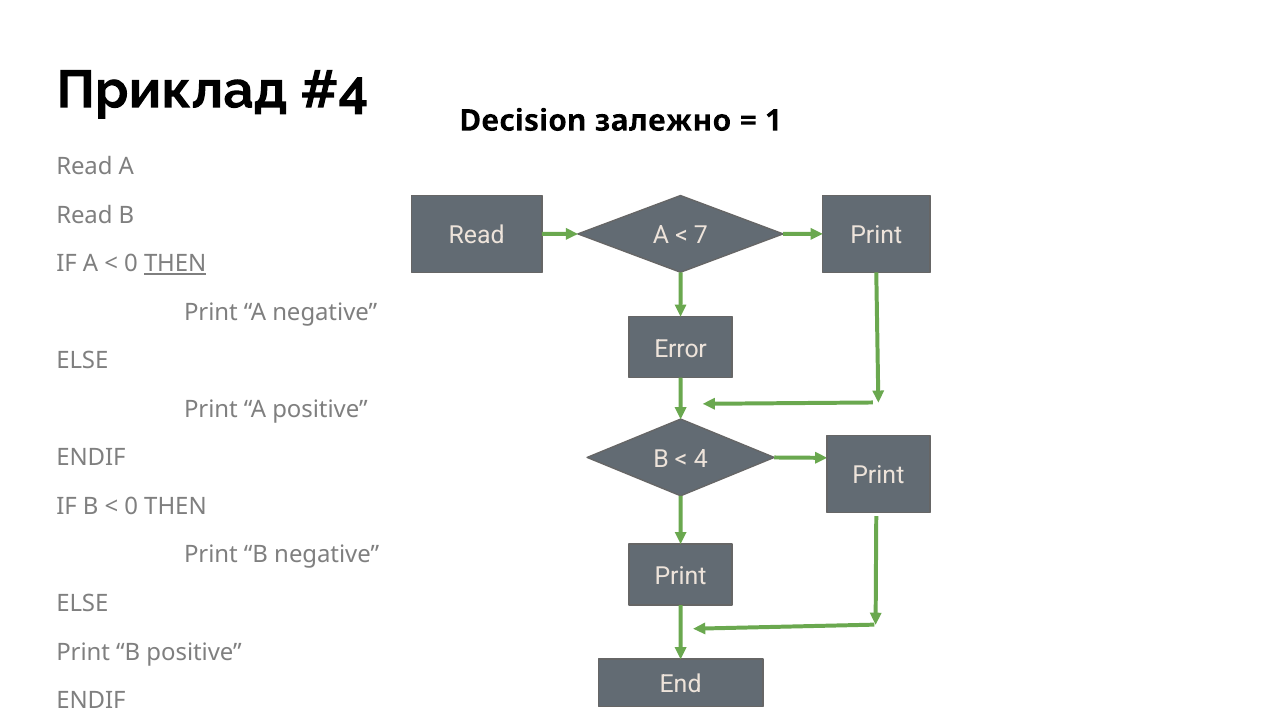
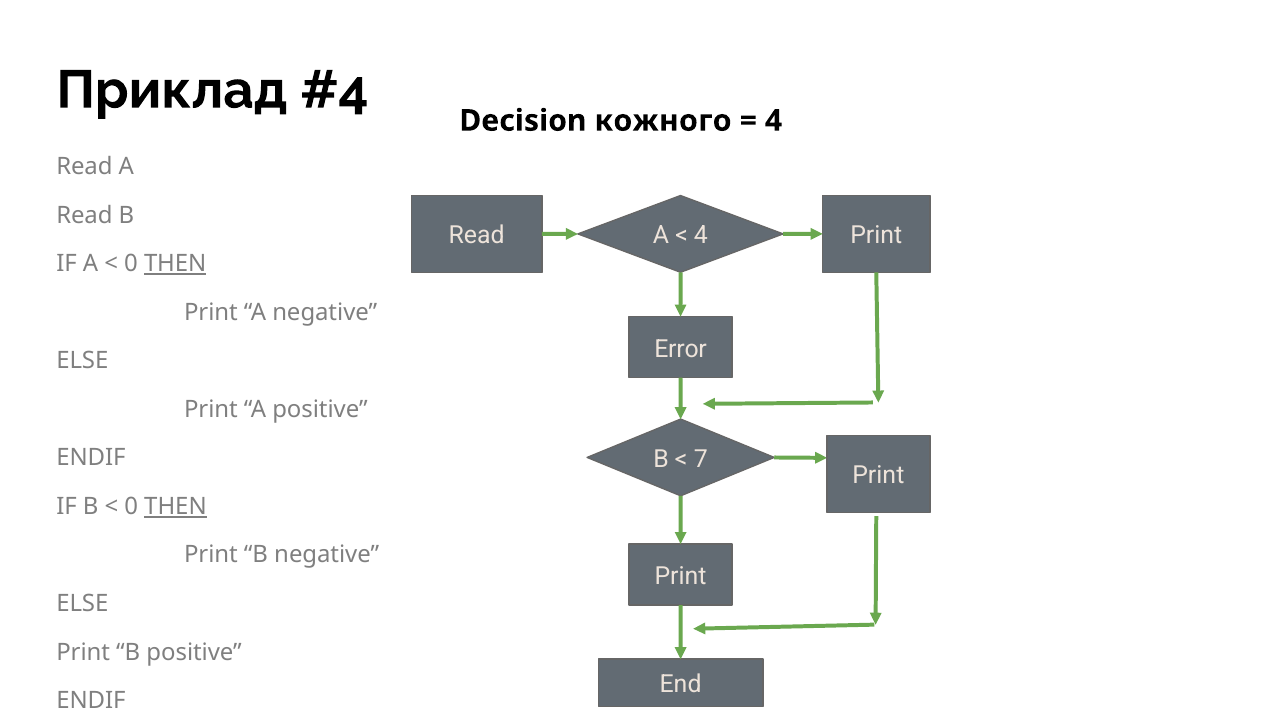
залежно: залежно -> кожного (663, 121)
1: 1 -> 4 (773, 121)
7: 7 -> 4 (701, 236)
4: 4 -> 7 (701, 459)
THEN underline: none -> present (175, 506)
